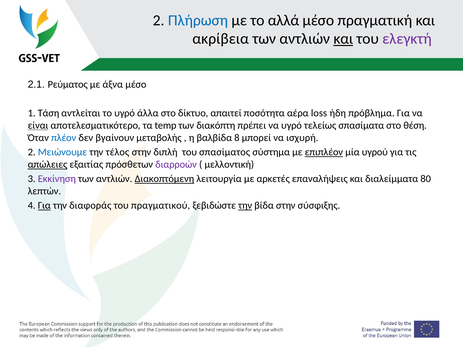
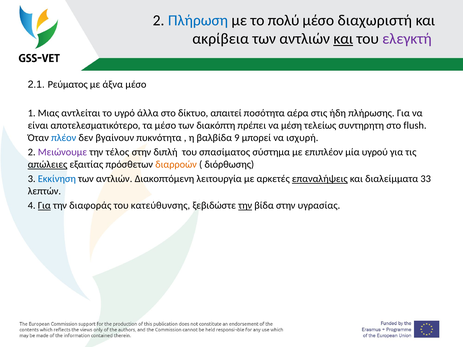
αλλά: αλλά -> πολύ (284, 20)
πραγματική: πραγματική -> διαχωριστή (375, 20)
Τάση: Τάση -> Μιας (48, 113)
loss: loss -> στις (319, 113)
πρόβλημα: πρόβλημα -> πλήρωσης (371, 113)
είναι underline: present -> none (38, 126)
τα temp: temp -> μέσο (165, 126)
να υγρό: υγρό -> μέση (292, 126)
σπασίματα: σπασίματα -> συντηρητη (361, 126)
θέση: θέση -> flush (415, 126)
μεταβολής: μεταβολής -> πυκνότητα (159, 138)
8: 8 -> 9 (237, 138)
Μειώνουμε colour: blue -> purple (62, 152)
επιπλέον underline: present -> none (324, 152)
διαρροών colour: purple -> orange (176, 165)
μελλοντική: μελλοντική -> διόρθωσης (229, 165)
Εκκίνηση colour: purple -> blue (57, 179)
Διακοπτόμενη underline: present -> none (164, 179)
επαναλήψεις underline: none -> present (320, 179)
80: 80 -> 33 (426, 179)
πραγματικού: πραγματικού -> κατεύθυνσης (161, 206)
σύσφιξης: σύσφιξης -> υγρασίας (319, 206)
